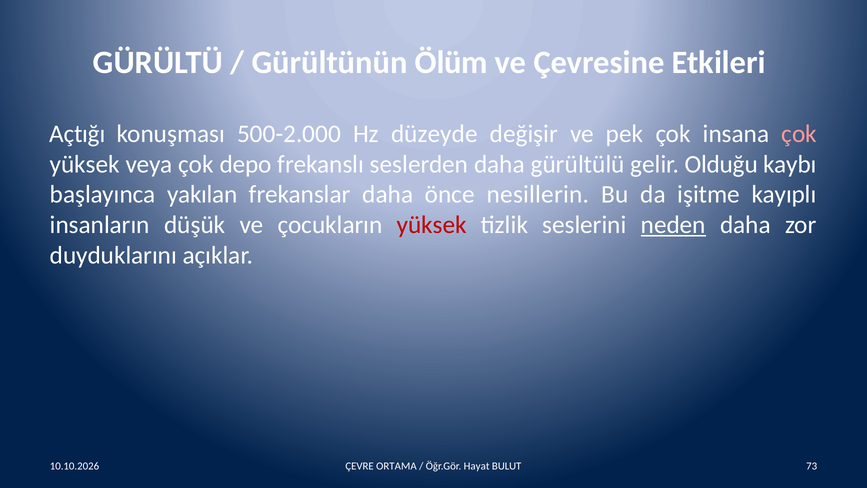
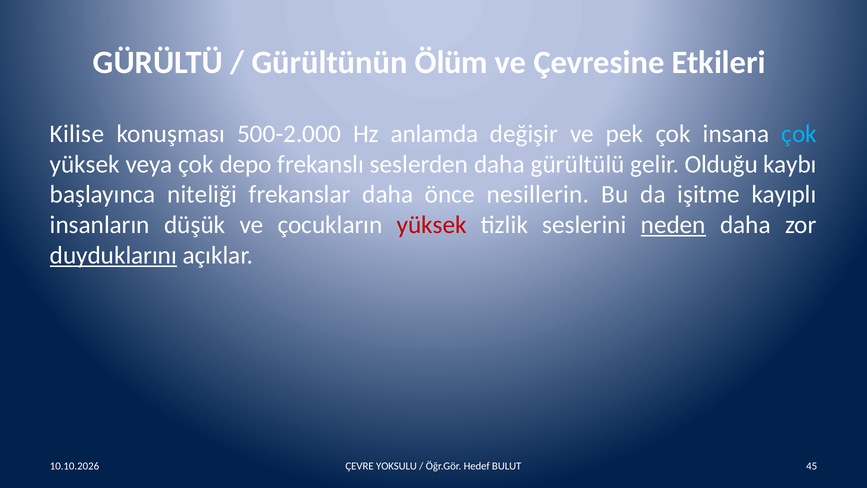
Açtığı: Açtığı -> Kilise (77, 134)
düzeyde: düzeyde -> anlamda (435, 134)
çok colour: pink -> light blue (799, 134)
yakılan: yakılan -> niteliği (202, 195)
duyduklarını underline: none -> present (113, 255)
ORTAMA: ORTAMA -> YOKSULU (397, 466)
Hayat: Hayat -> Hedef (477, 466)
73: 73 -> 45 (812, 466)
